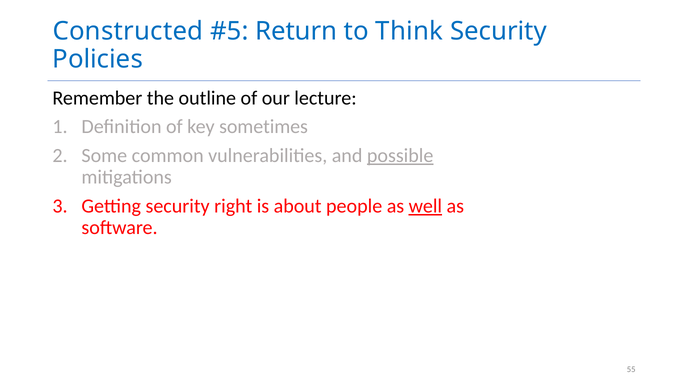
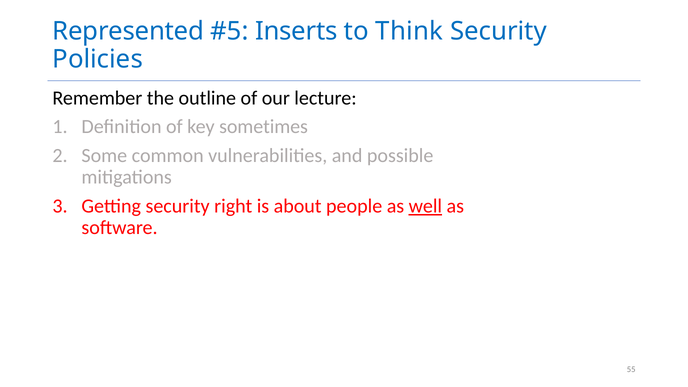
Constructed: Constructed -> Represented (128, 31)
Return: Return -> Inserts (296, 31)
possible underline: present -> none (400, 156)
